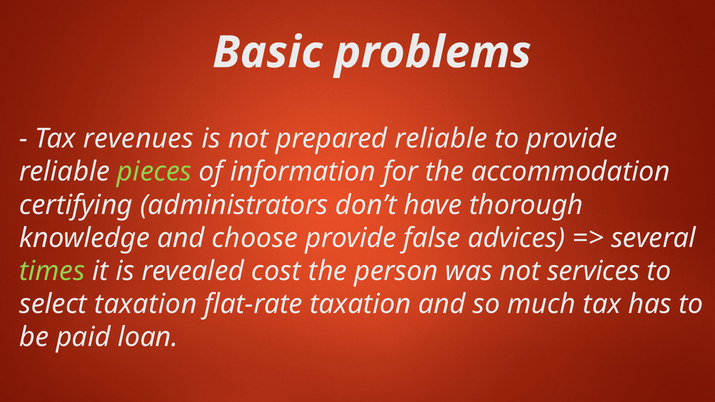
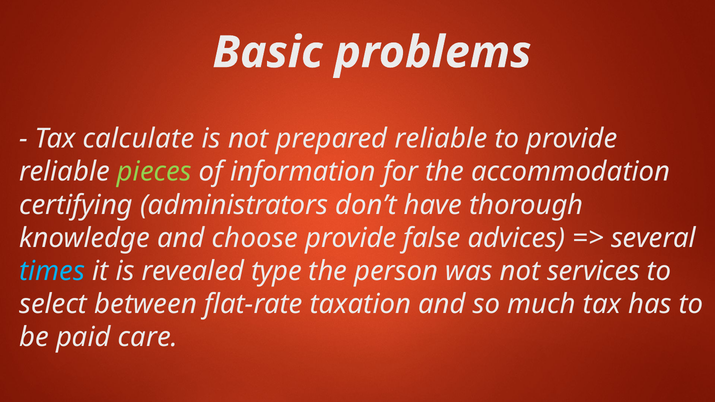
revenues: revenues -> calculate (138, 139)
times colour: light green -> light blue (52, 271)
cost: cost -> type (276, 271)
select taxation: taxation -> between (146, 304)
loan: loan -> care (148, 337)
